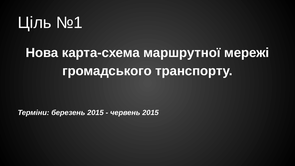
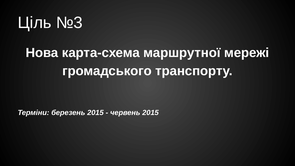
№1: №1 -> №3 (69, 23)
